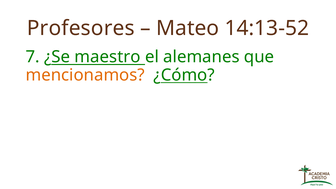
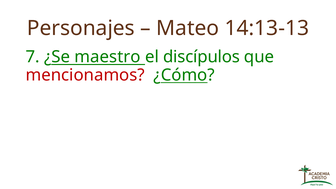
Profesores: Profesores -> Personajes (81, 28)
14:13-52: 14:13-52 -> 14:13-13 (267, 28)
alemanes: alemanes -> discípulos (202, 57)
mencionamos colour: orange -> red (85, 75)
